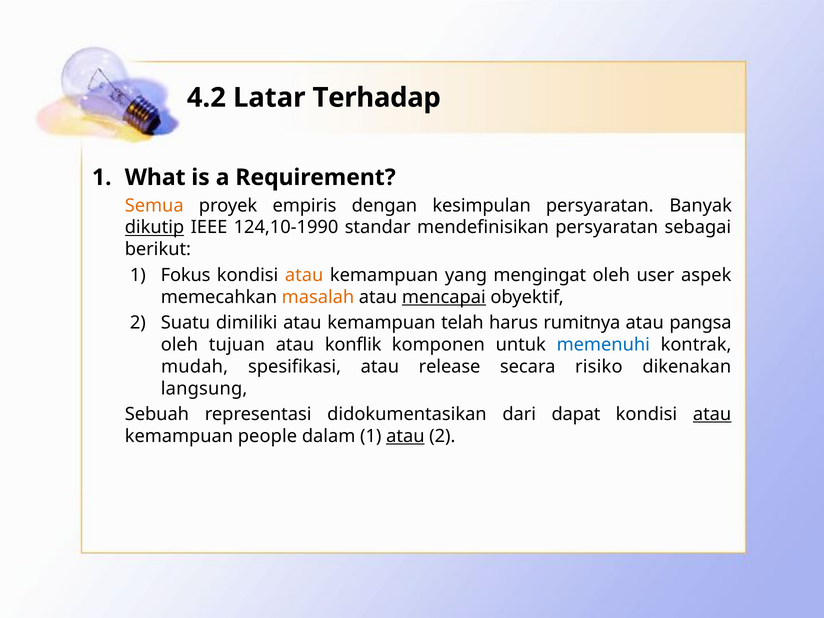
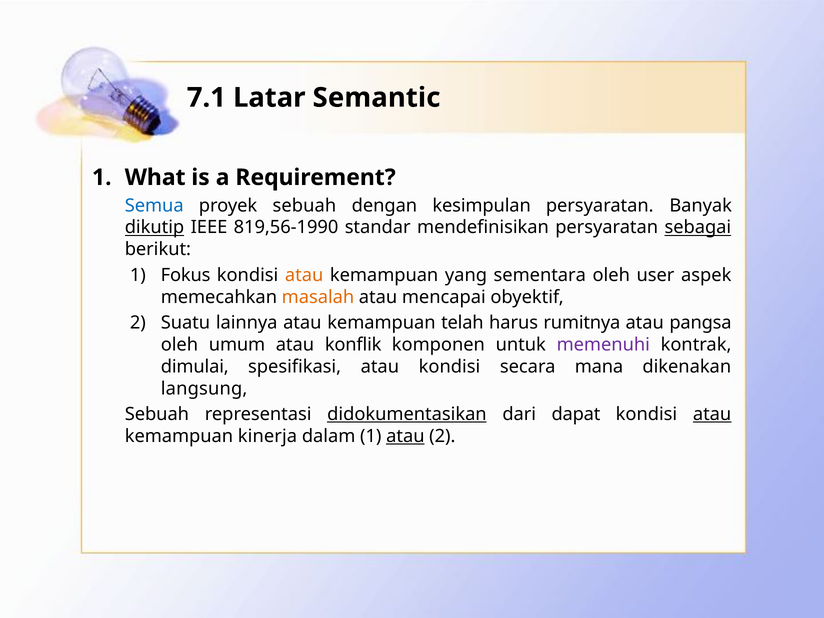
4.2: 4.2 -> 7.1 (206, 98)
Terhadap: Terhadap -> Semantic (376, 98)
Semua colour: orange -> blue (154, 205)
proyek empiris: empiris -> sebuah (304, 205)
124,10-1990: 124,10-1990 -> 819,56-1990 (286, 227)
sebagai underline: none -> present (698, 227)
mengingat: mengingat -> sementara (540, 275)
mencapai underline: present -> none (444, 297)
dimiliki: dimiliki -> lainnya (247, 323)
tujuan: tujuan -> umum (237, 345)
memenuhi colour: blue -> purple (603, 345)
mudah: mudah -> dimulai (195, 367)
atau release: release -> kondisi (449, 367)
risiko: risiko -> mana (599, 367)
didokumentasikan underline: none -> present (407, 414)
people: people -> kinerja (267, 436)
